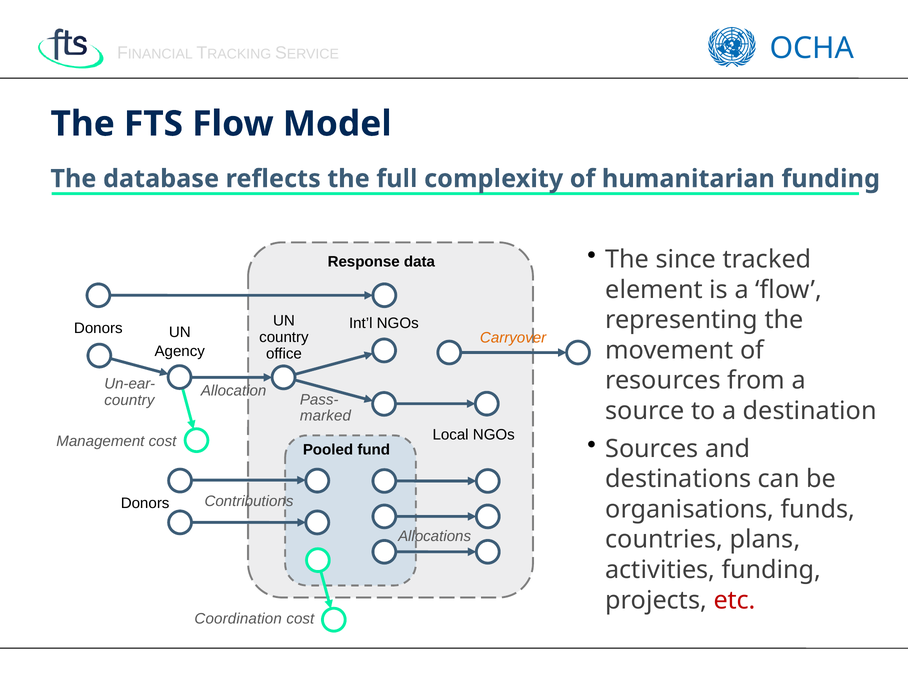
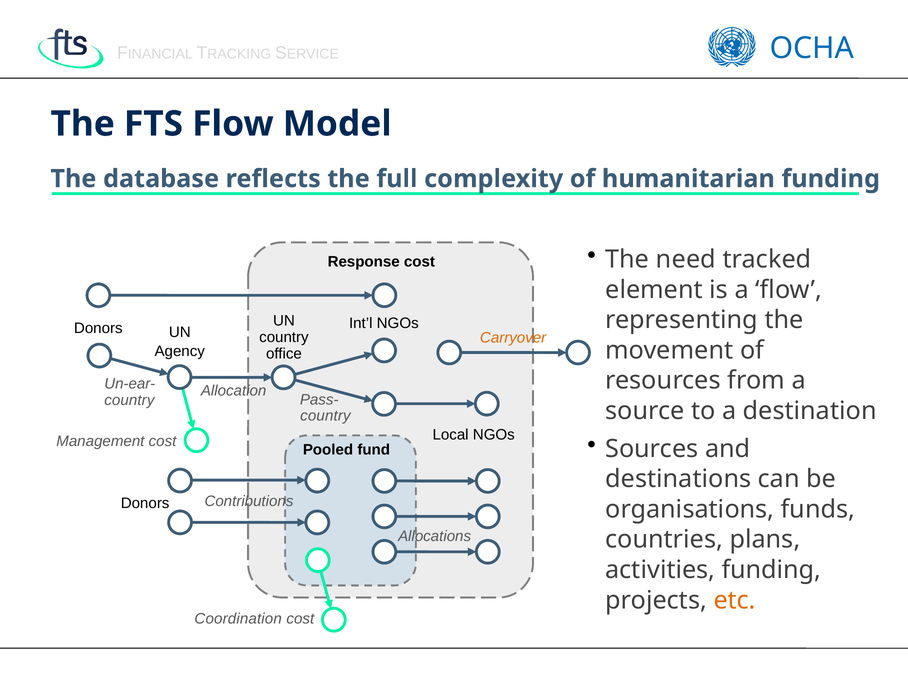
since: since -> need (686, 260)
Response data: data -> cost (419, 262)
marked: marked -> country (325, 416)
etc colour: red -> orange (735, 600)
